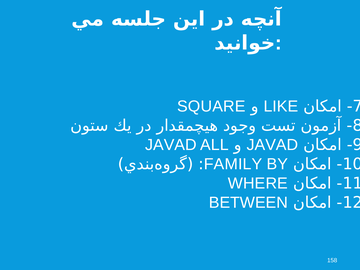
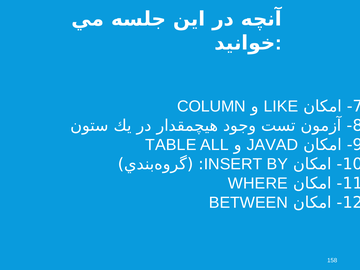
SQUARE: SQUARE -> COLUMN (211, 106)
JAVAD: JAVAD -> TABLE (171, 145)
FAMILY: FAMILY -> INSERT (233, 164)
